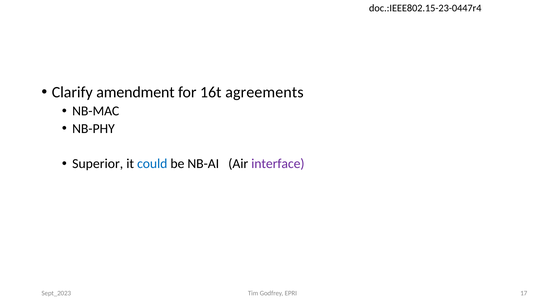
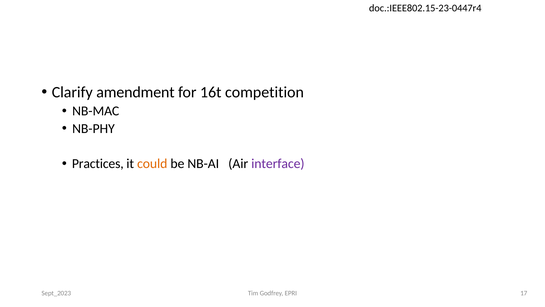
agreements: agreements -> competition (264, 92)
Superior: Superior -> Practices (98, 164)
could colour: blue -> orange (152, 164)
